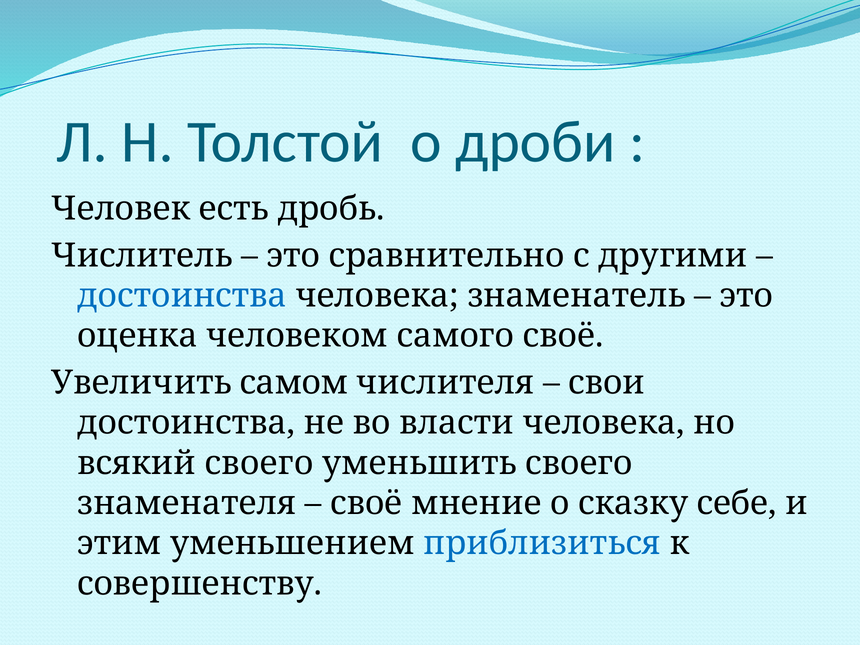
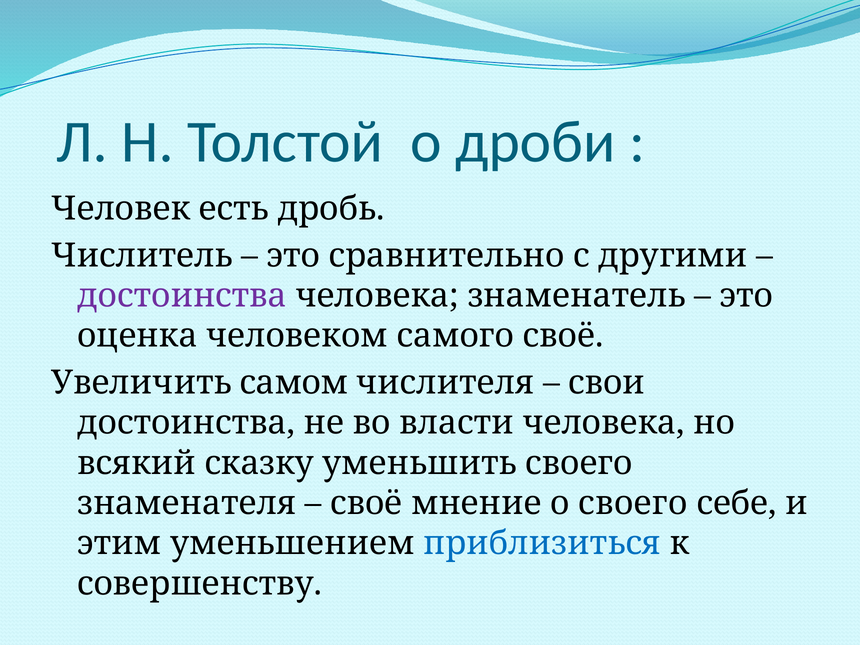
достоинства colour: blue -> purple (182, 296)
всякий своего: своего -> сказку (259, 463)
о сказку: сказку -> своего (633, 503)
